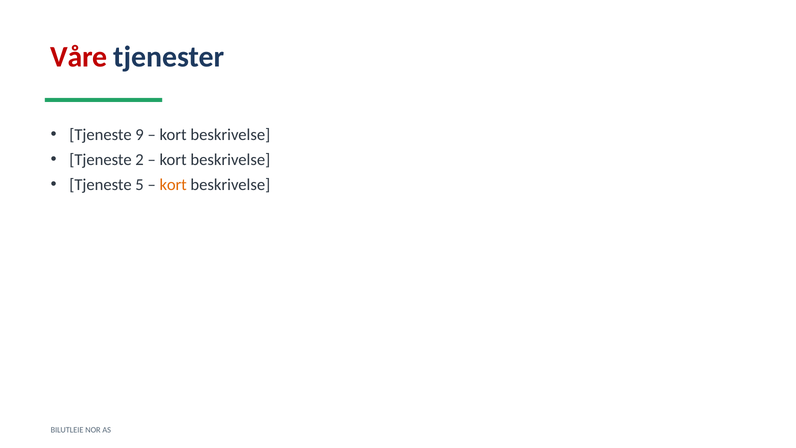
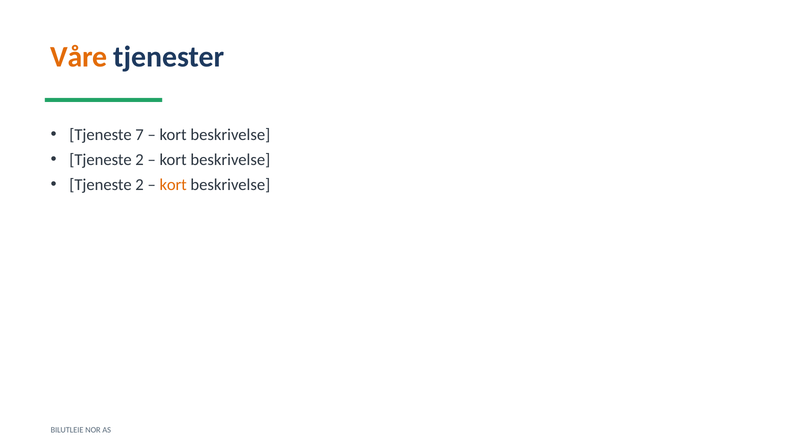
Våre colour: red -> orange (79, 57)
9: 9 -> 7 (140, 135)
5: 5 -> 2 (140, 185)
